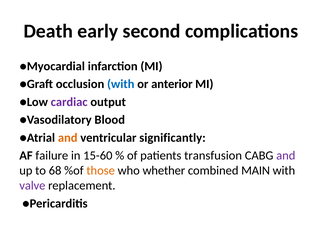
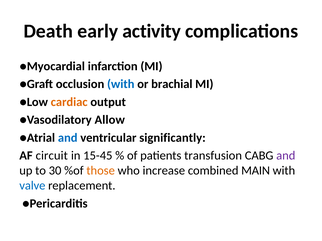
second: second -> activity (152, 31)
anterior: anterior -> brachial (172, 84)
cardiac colour: purple -> orange (69, 102)
Blood: Blood -> Allow (110, 120)
and colour: orange -> blue (68, 138)
failure: failure -> circuit (52, 156)
15-60: 15-60 -> 15-45 (98, 156)
68: 68 -> 30 (55, 171)
whether: whether -> increase (164, 171)
valve colour: purple -> blue (32, 186)
